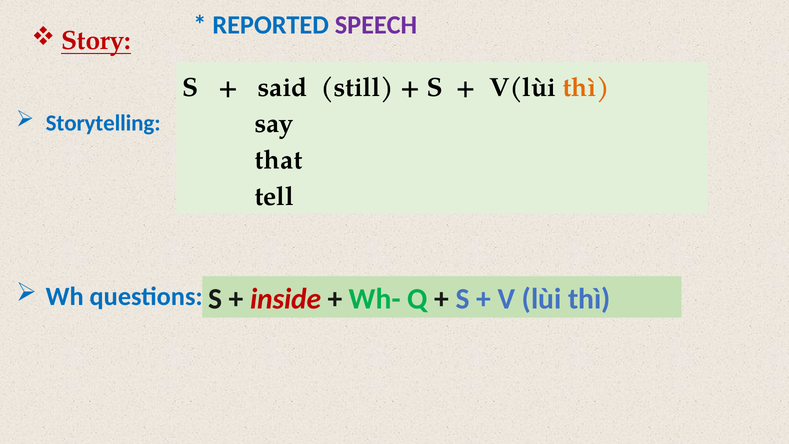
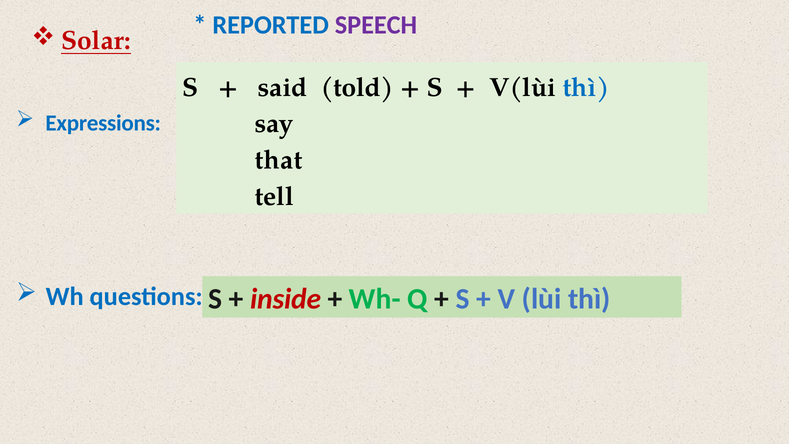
Story: Story -> Solar (96, 41)
still: still -> told (357, 87)
thì colour: orange -> blue (586, 87)
Storytelling: Storytelling -> Expressions (103, 123)
